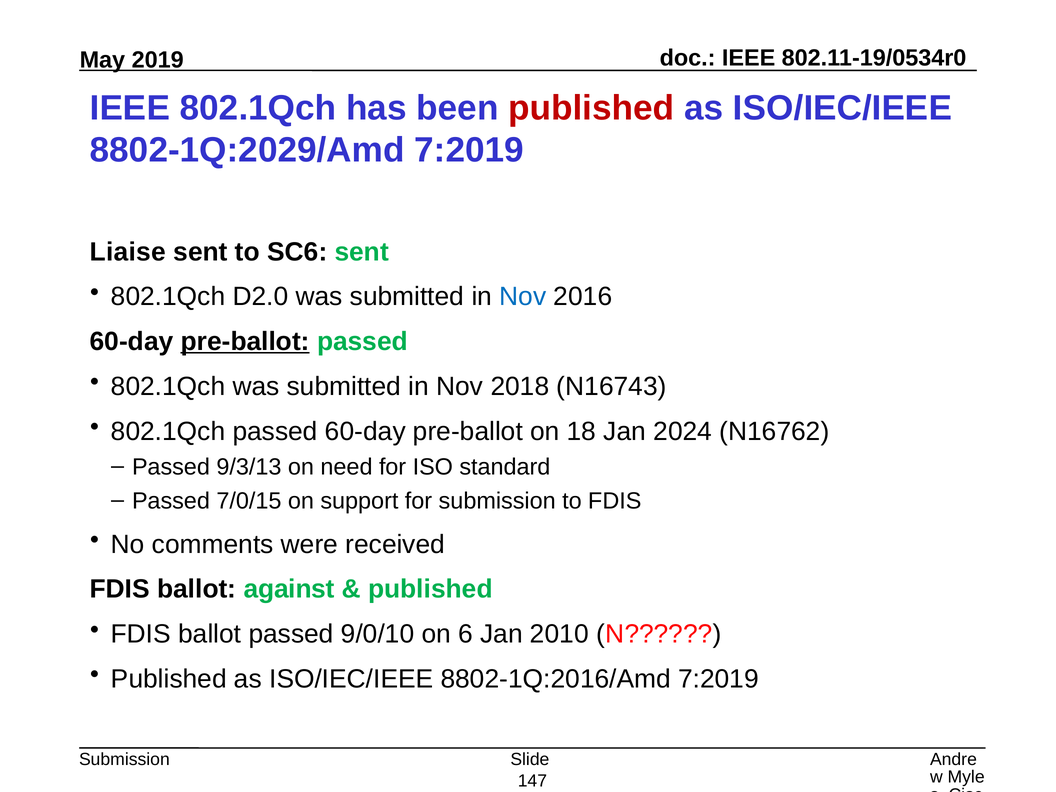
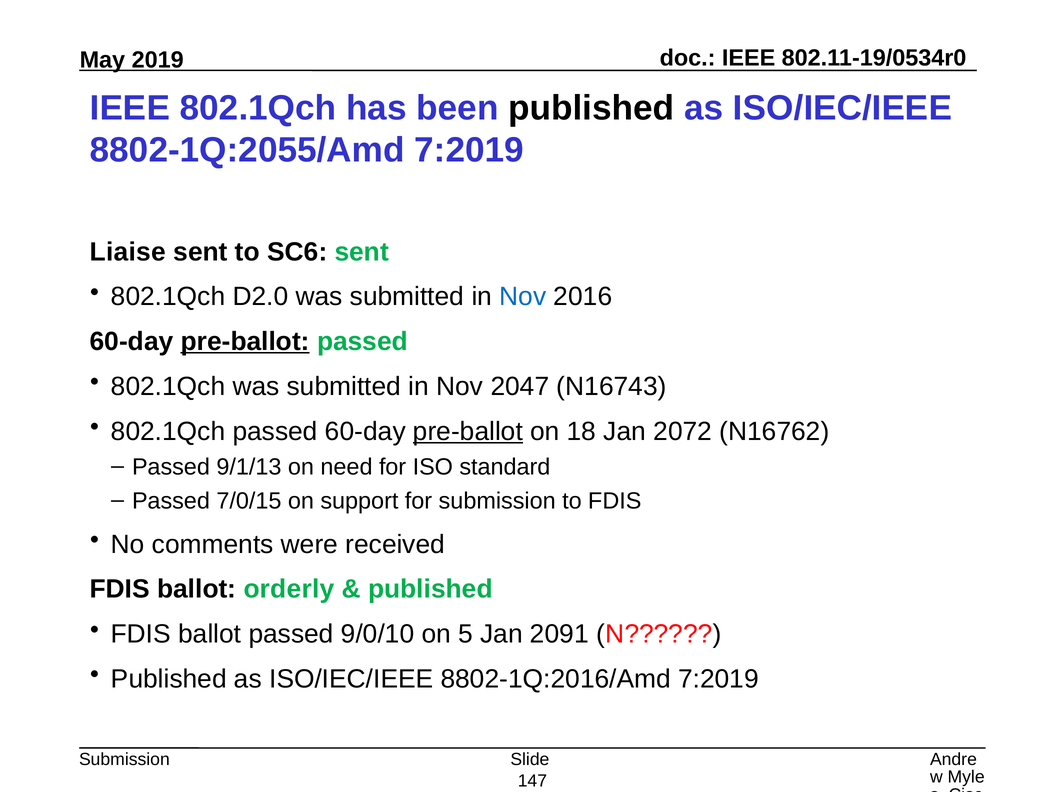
published colour: red -> black (591, 108)
8802-1Q:2029/Amd: 8802-1Q:2029/Amd -> 8802-1Q:2055/Amd (247, 150)
2018: 2018 -> 2047 (520, 386)
pre-ballot underline: none -> present (468, 431)
2024: 2024 -> 2072 (683, 431)
9/3/13: 9/3/13 -> 9/1/13 (249, 467)
against: against -> orderly (289, 589)
6: 6 -> 5 (466, 634)
2010: 2010 -> 2091 (559, 634)
